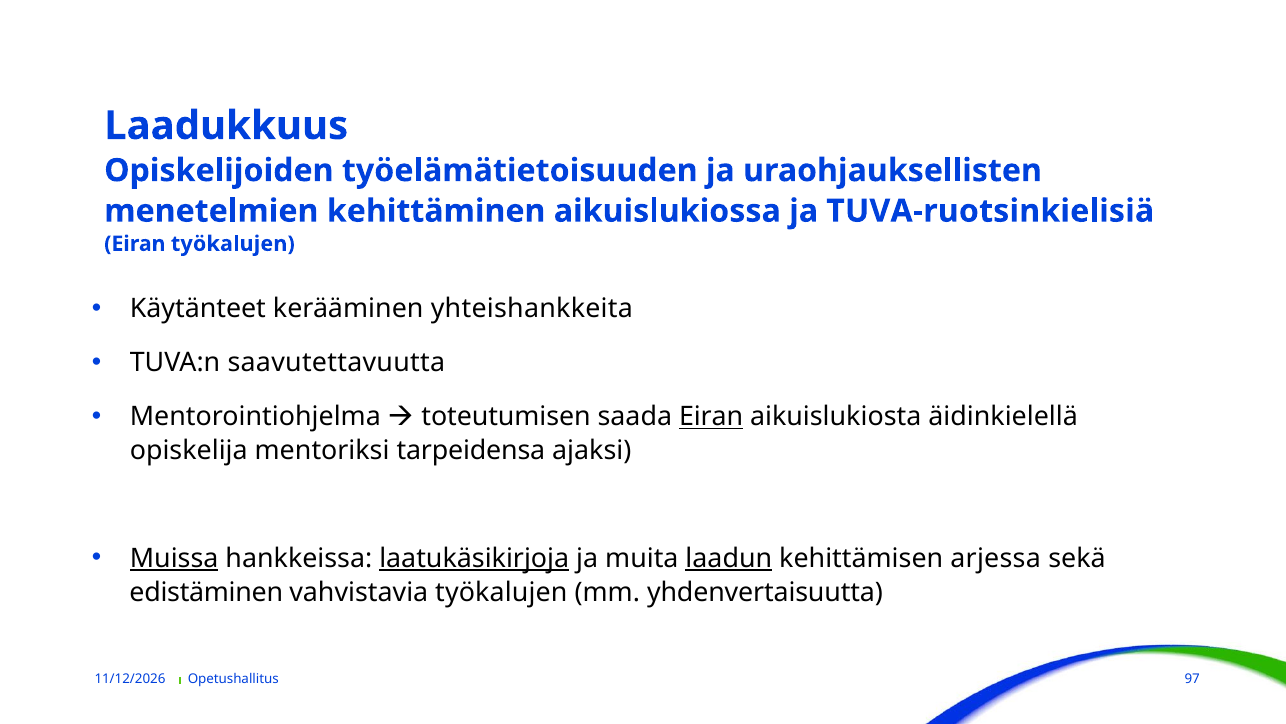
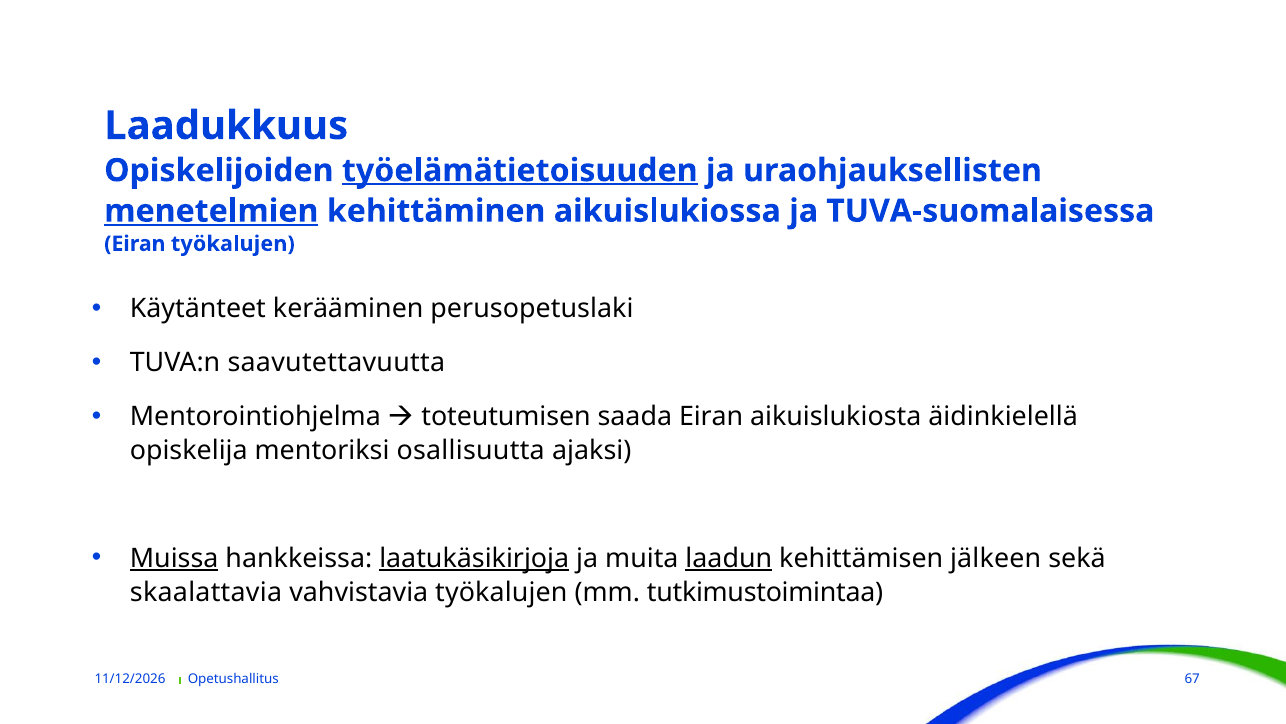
työelämätietoisuuden underline: none -> present (520, 170)
menetelmien underline: none -> present (211, 211)
TUVA-ruotsinkielisiä: TUVA-ruotsinkielisiä -> TUVA-suomalaisessa (990, 211)
yhteishankkeita: yhteishankkeita -> perusopetuslaki (532, 309)
Eiran underline: present -> none (711, 416)
tarpeidensa: tarpeidensa -> osallisuutta (471, 450)
arjessa: arjessa -> jälkeen (996, 558)
edistäminen: edistäminen -> skaalattavia (206, 592)
yhdenvertaisuutta: yhdenvertaisuutta -> tutkimustoimintaa (765, 592)
97: 97 -> 67 (1192, 679)
